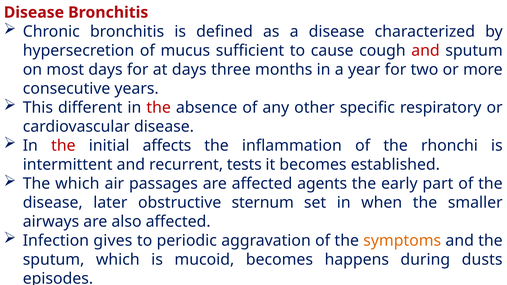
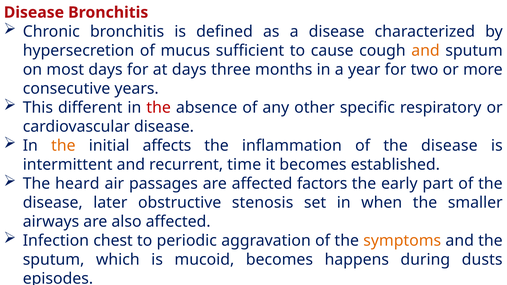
and colour: red -> orange (426, 50)
the colour: red -> orange (63, 146)
inflammation of the rhonchi: rhonchi -> disease (449, 146)
tests: tests -> time (244, 165)
The which: which -> heard (77, 184)
agents: agents -> factors (322, 184)
sternum: sternum -> stenosis (263, 203)
gives: gives -> chest (113, 241)
